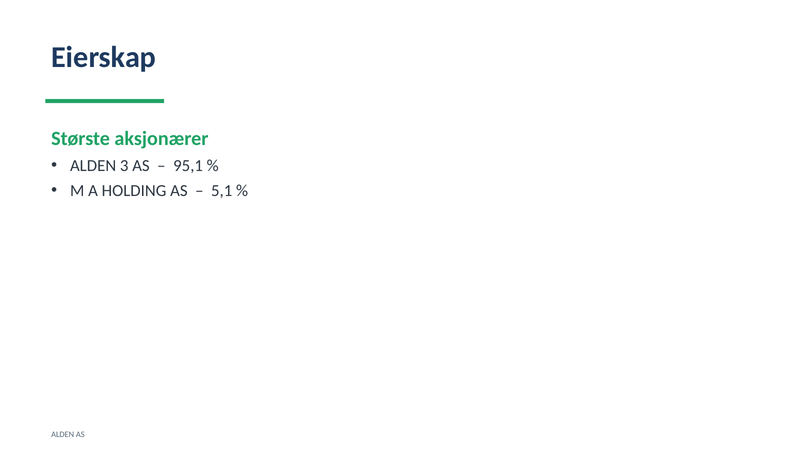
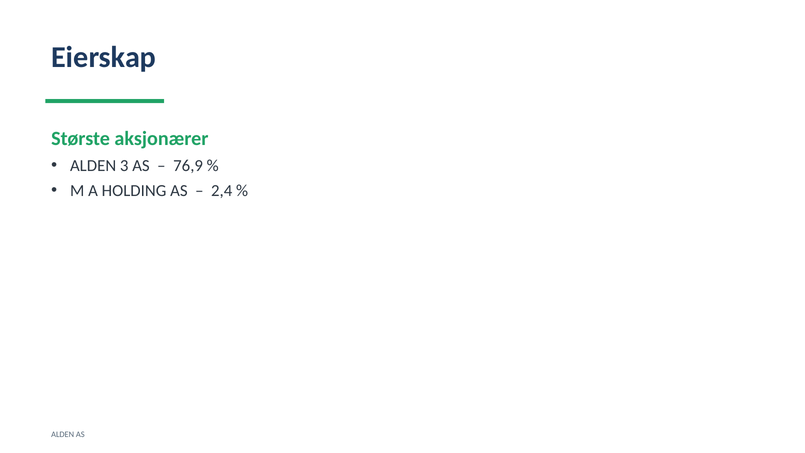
95,1: 95,1 -> 76,9 (188, 166)
5,1: 5,1 -> 2,4 (222, 191)
